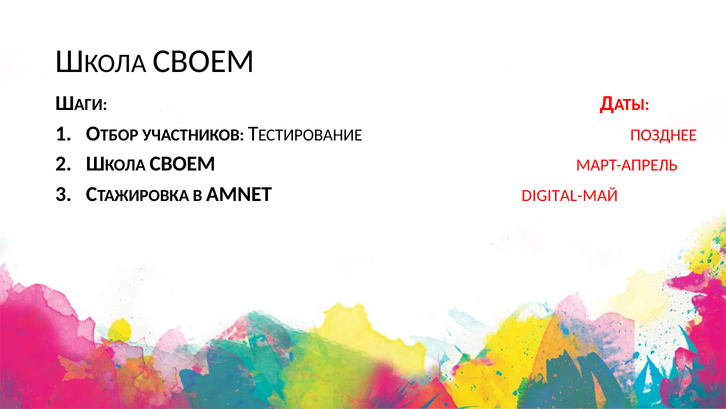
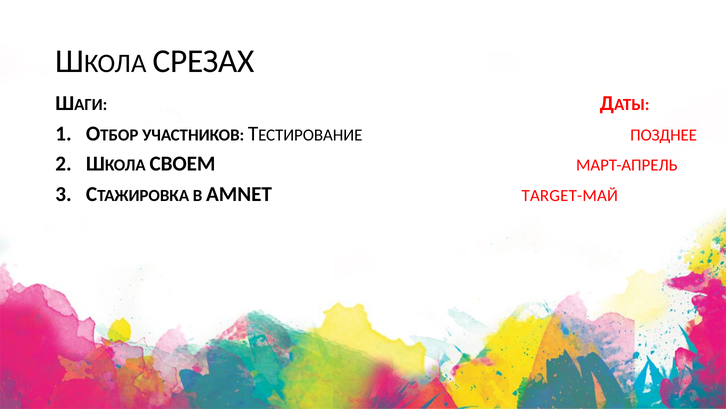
СВОЕМ: СВОЕМ -> СРЕЗАХ (204, 61)
DIGITAL-МАЙ: DIGITAL-МАЙ -> TARGET-МАЙ (570, 196)
